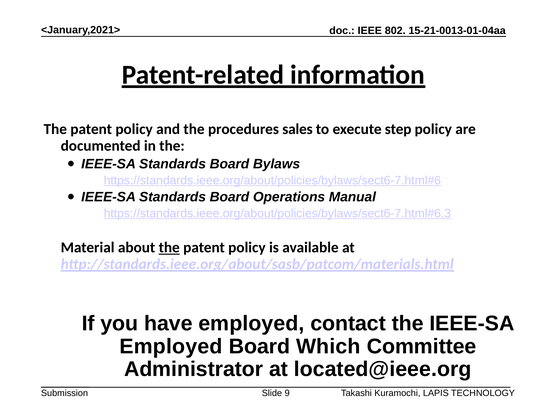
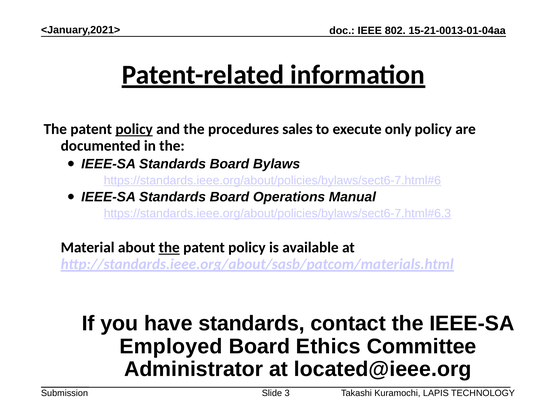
policy underline: none -> present (134, 129)
step: step -> only (398, 129)
have employed: employed -> standards (252, 324)
Which: Which -> Ethics (328, 347)
9: 9 -> 3 (287, 393)
